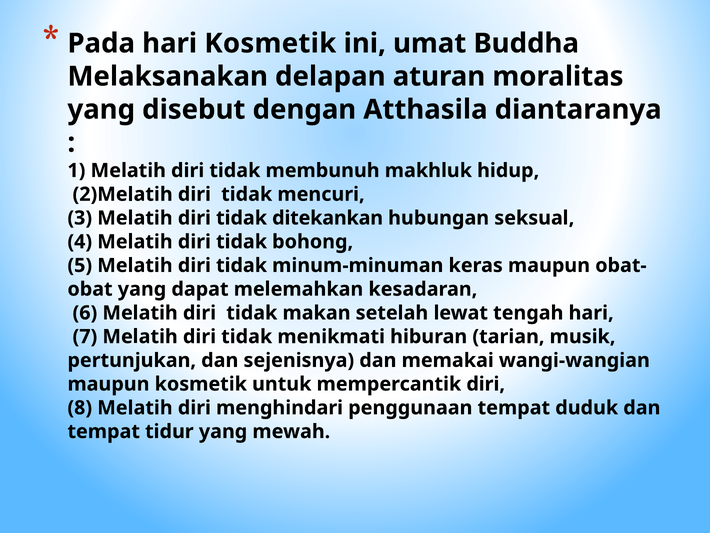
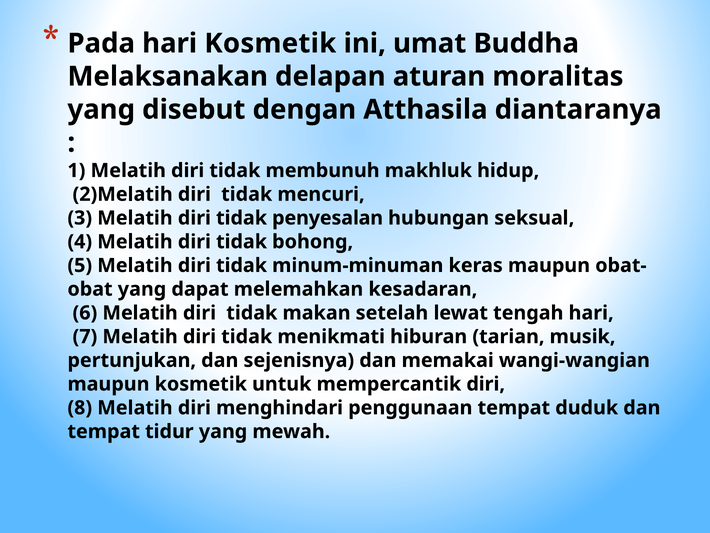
ditekankan: ditekankan -> penyesalan (328, 218)
